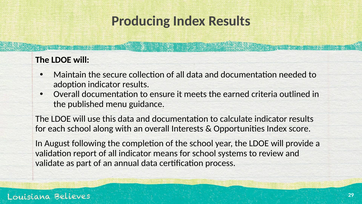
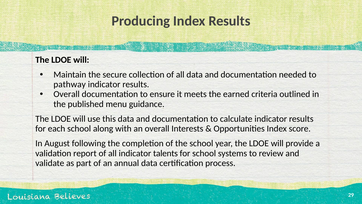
adoption: adoption -> pathway (70, 84)
means: means -> talents (166, 153)
